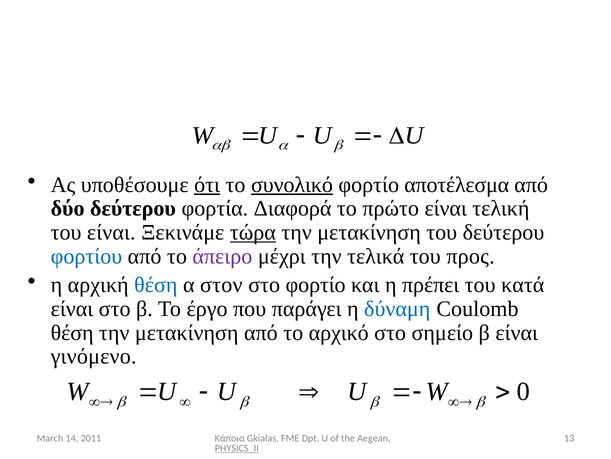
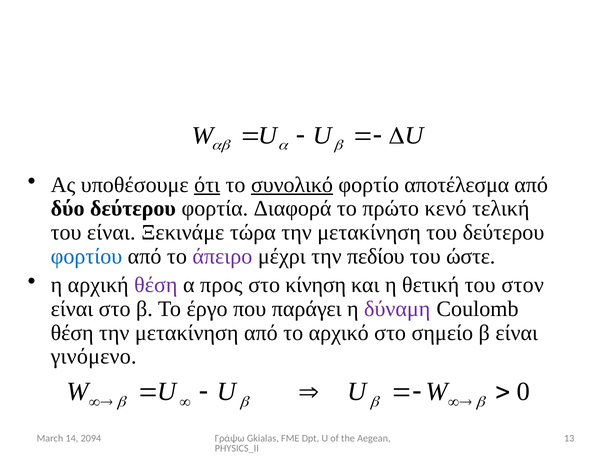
πρώτο είναι: είναι -> κενό (446, 208)
τώρα underline: present -> none (253, 232)
τελικά: τελικά -> πεδίου (376, 256)
προς: προς -> ώστε (471, 256)
θέση colour: blue -> purple (156, 285)
στον: στον -> προς (221, 285)
στο φορτίο: φορτίο -> κίνηση (316, 285)
πρέπει: πρέπει -> θετική (431, 285)
κατά: κατά -> στον (523, 285)
δύναμη colour: blue -> purple (397, 308)
Κάποια: Κάποια -> Γράψω (230, 438)
2011: 2011 -> 2094 (91, 438)
PHYSICS_II underline: present -> none (237, 448)
